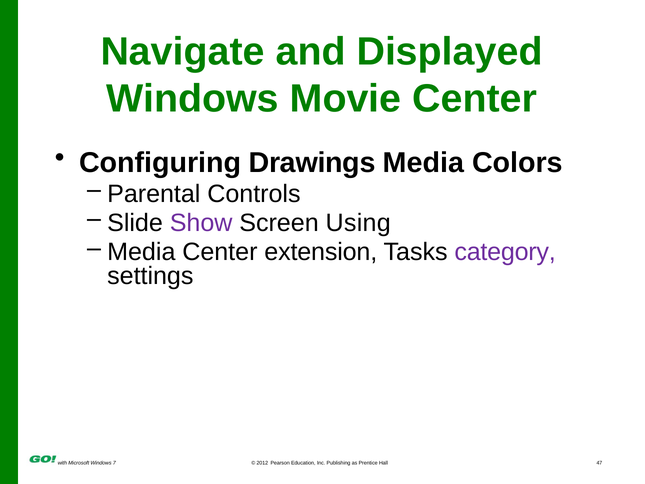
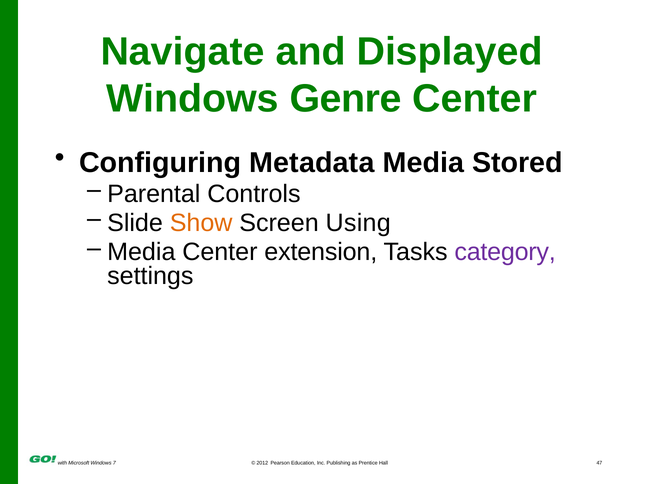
Movie: Movie -> Genre (346, 99)
Drawings: Drawings -> Metadata (312, 163)
Colors: Colors -> Stored (517, 163)
Show colour: purple -> orange (201, 223)
